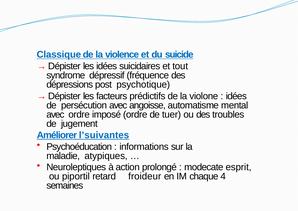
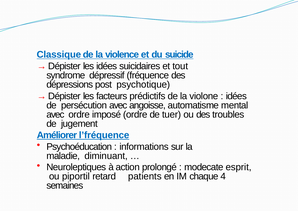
l’suivantes: l’suivantes -> l’fréquence (104, 135)
atypiques: atypiques -> diminuant (106, 156)
froideur: froideur -> patients (145, 176)
